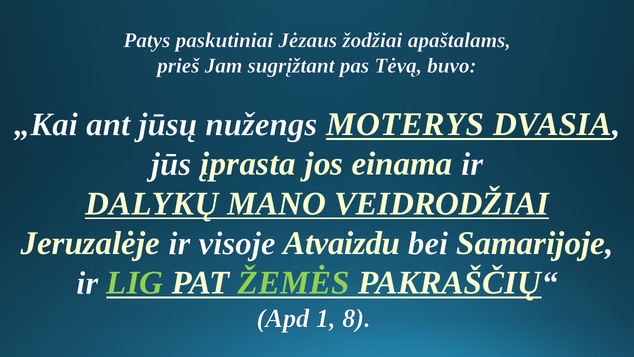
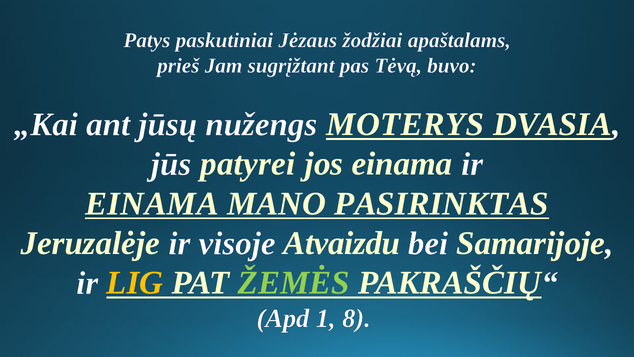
įprasta: įprasta -> patyrei (248, 164)
DALYKŲ: DALYKŲ -> EINAMA (152, 203)
VEIDRODŽIAI: VEIDRODŽIAI -> PASIRINKTAS (441, 203)
LIG colour: light green -> yellow (135, 283)
